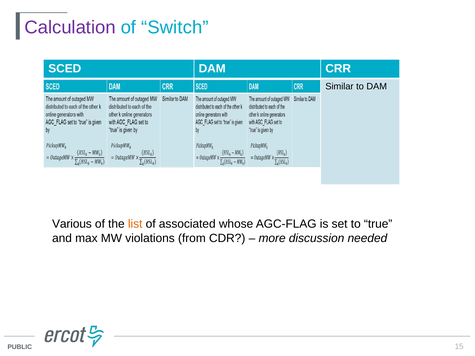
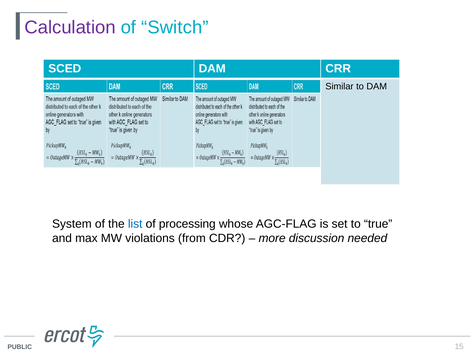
Various: Various -> System (72, 224)
list colour: orange -> blue (135, 224)
associated: associated -> processing (187, 224)
